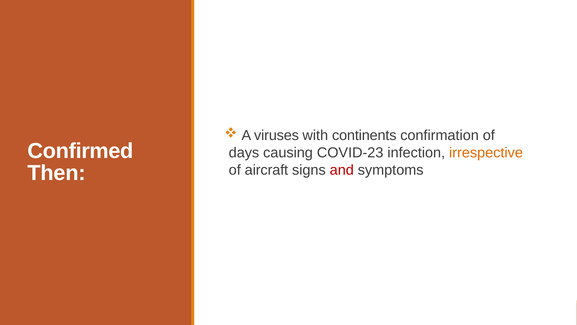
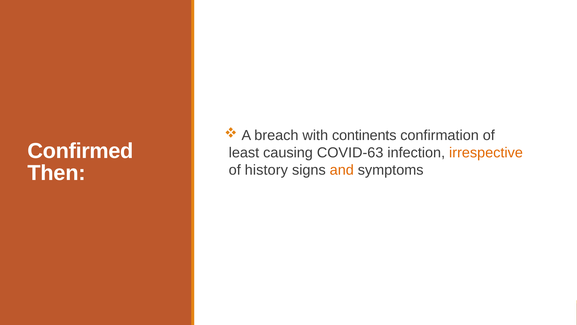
viruses: viruses -> breach (276, 135)
days: days -> least (244, 153)
COVID-23: COVID-23 -> COVID-63 (350, 153)
aircraft: aircraft -> history (266, 170)
and colour: red -> orange (342, 170)
